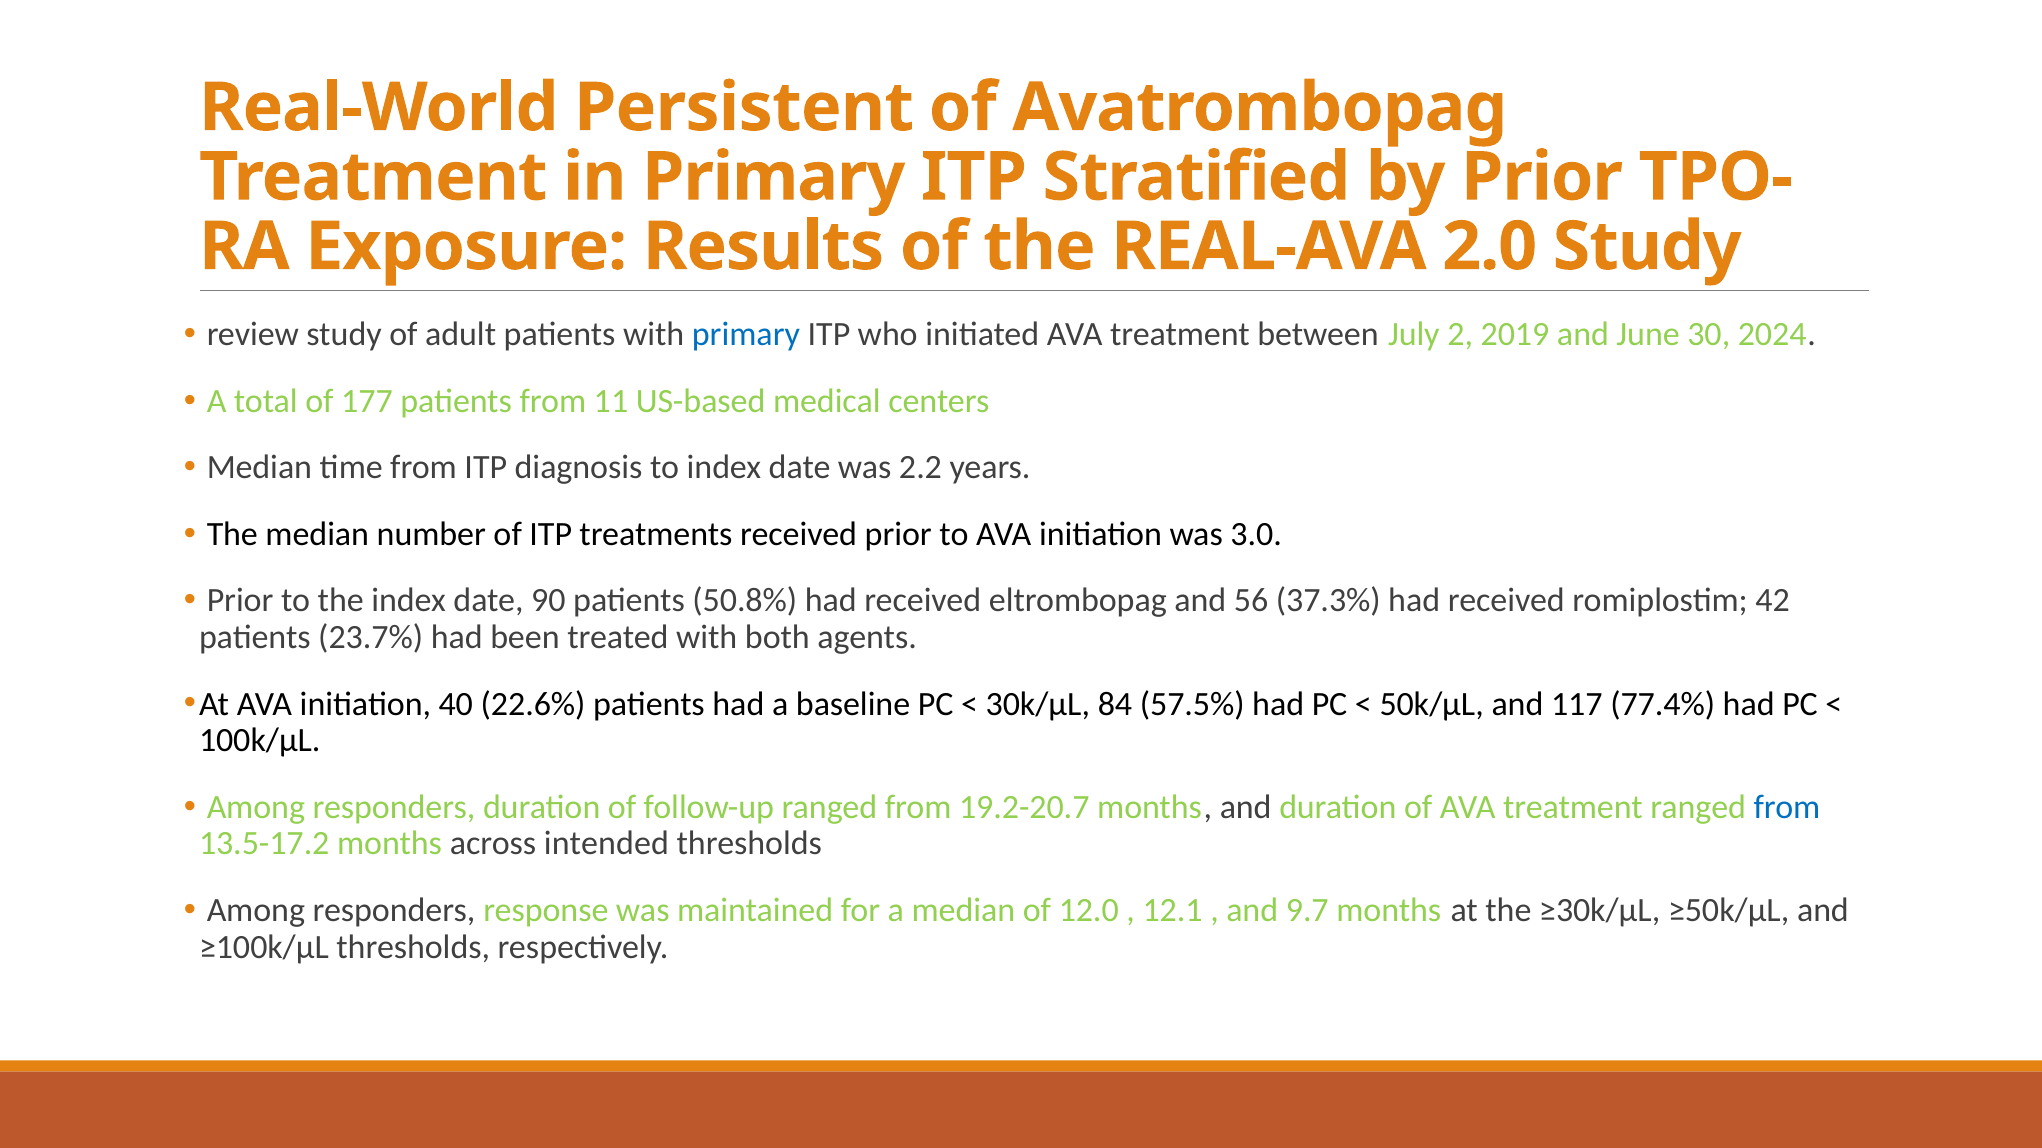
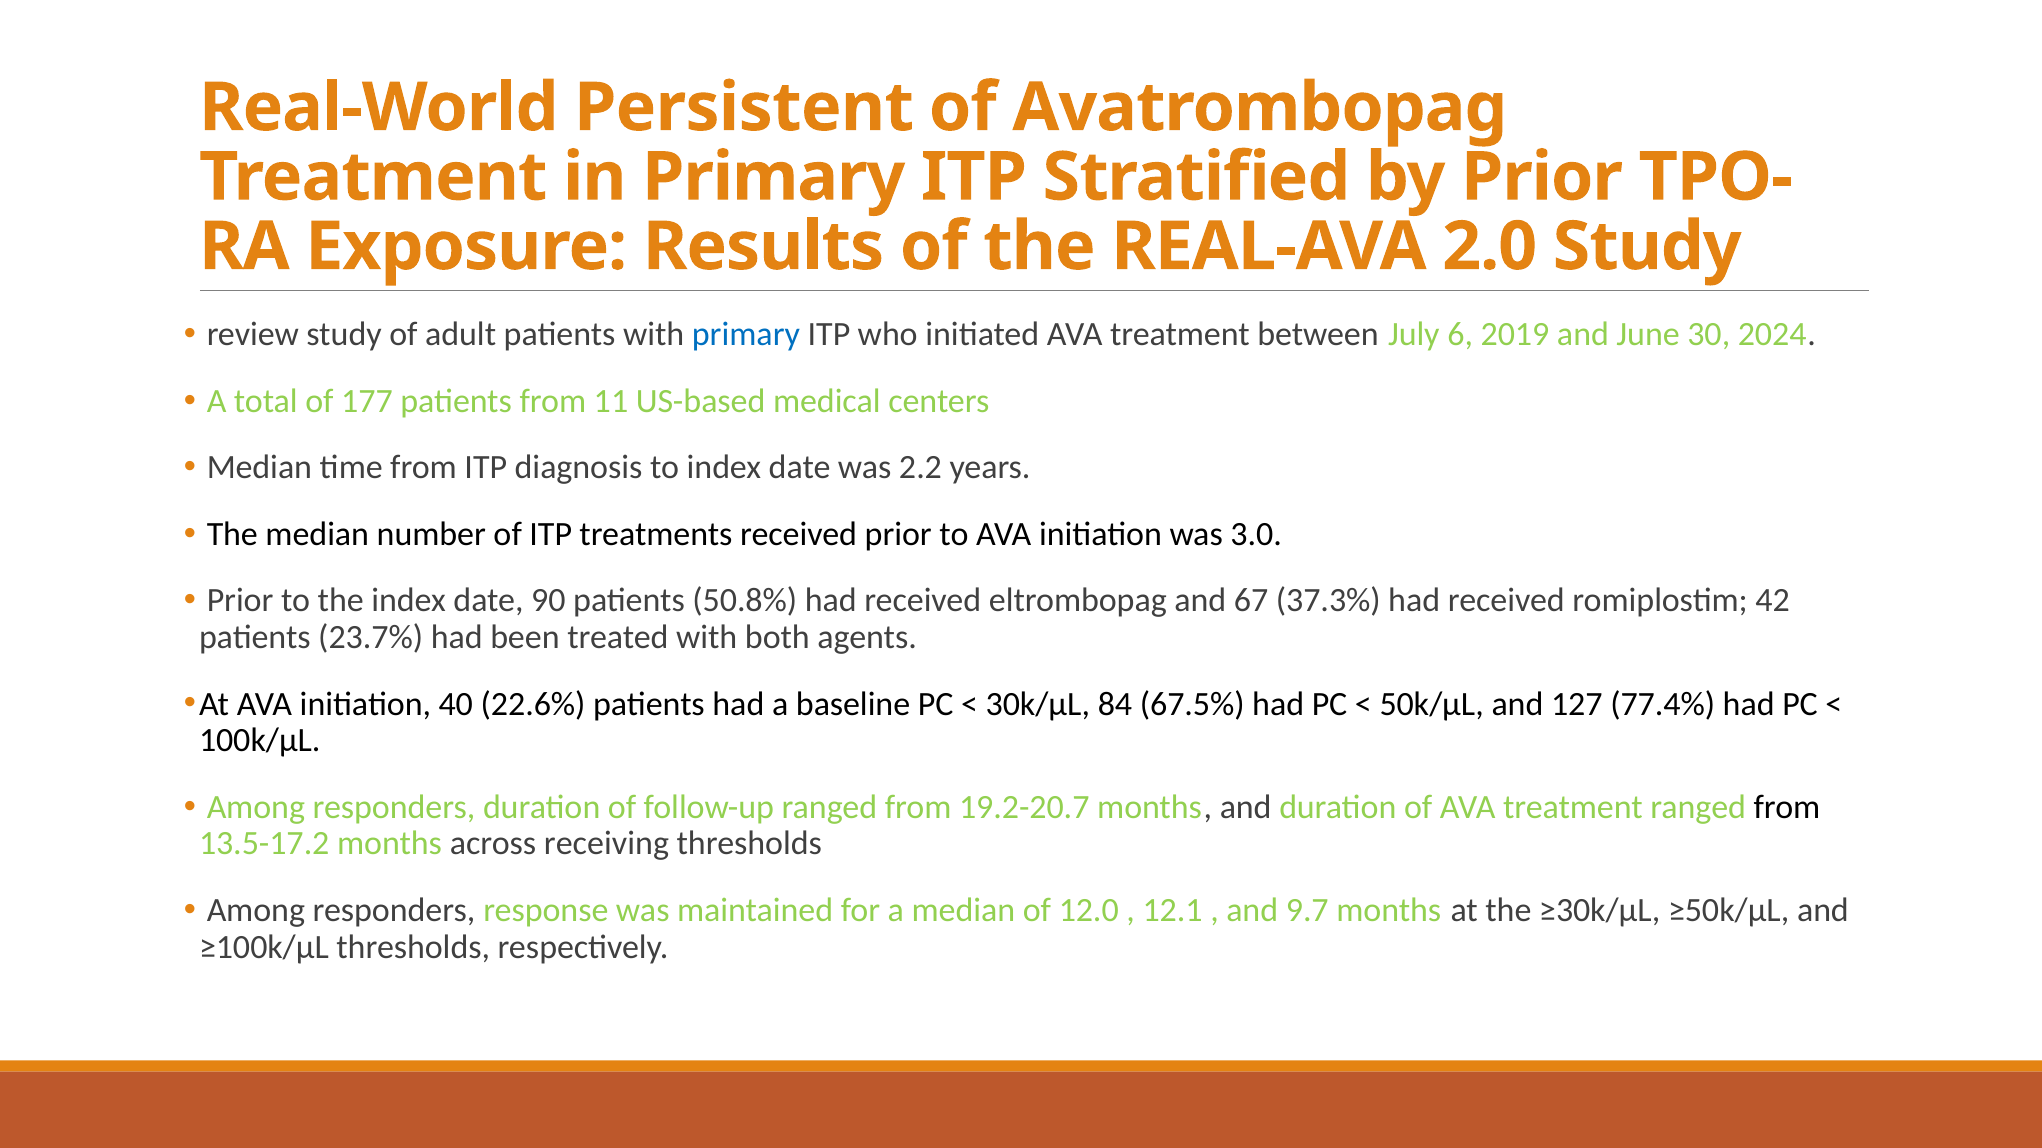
2: 2 -> 6 (1460, 335)
56: 56 -> 67 (1251, 601)
57.5%: 57.5% -> 67.5% (1192, 704)
117: 117 -> 127 (1577, 704)
from colour: blue -> black (1787, 807)
intended: intended -> receiving (606, 844)
